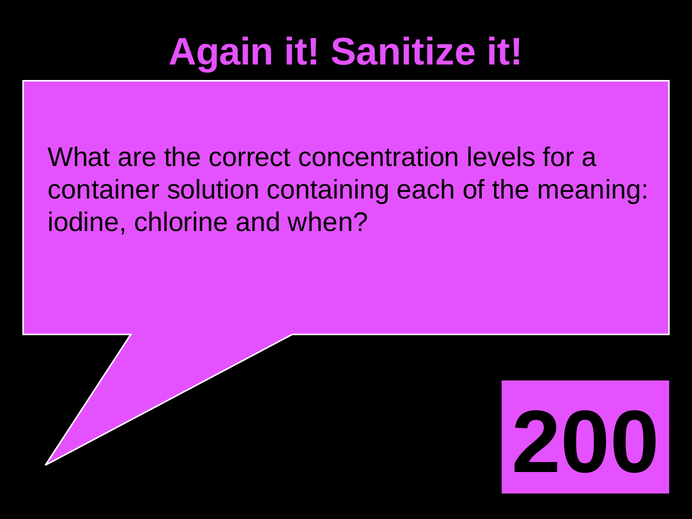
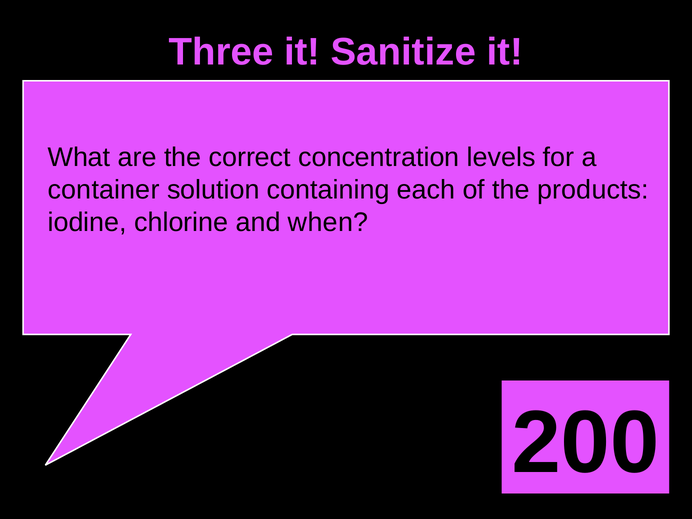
Again: Again -> Three (221, 52)
meaning: meaning -> products (593, 190)
